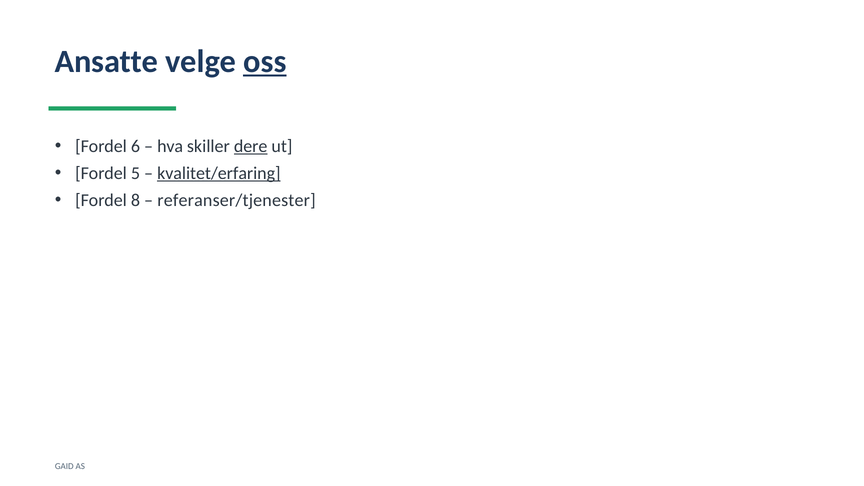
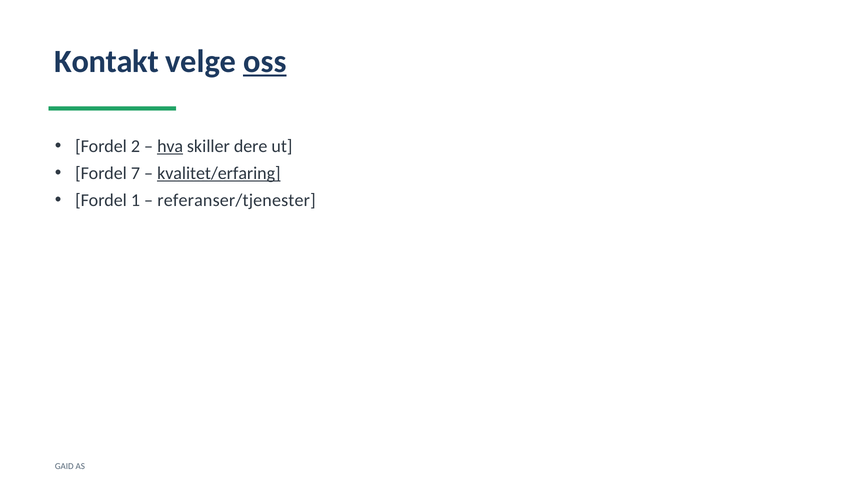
Ansatte: Ansatte -> Kontakt (107, 62)
6: 6 -> 2 (135, 146)
hva underline: none -> present (170, 146)
dere underline: present -> none (251, 146)
5: 5 -> 7 (135, 173)
8: 8 -> 1 (135, 200)
